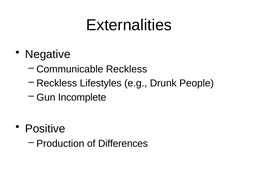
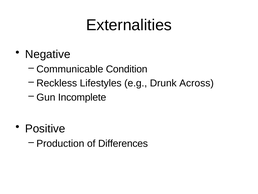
Communicable Reckless: Reckless -> Condition (127, 69)
People: People -> Across (197, 83)
